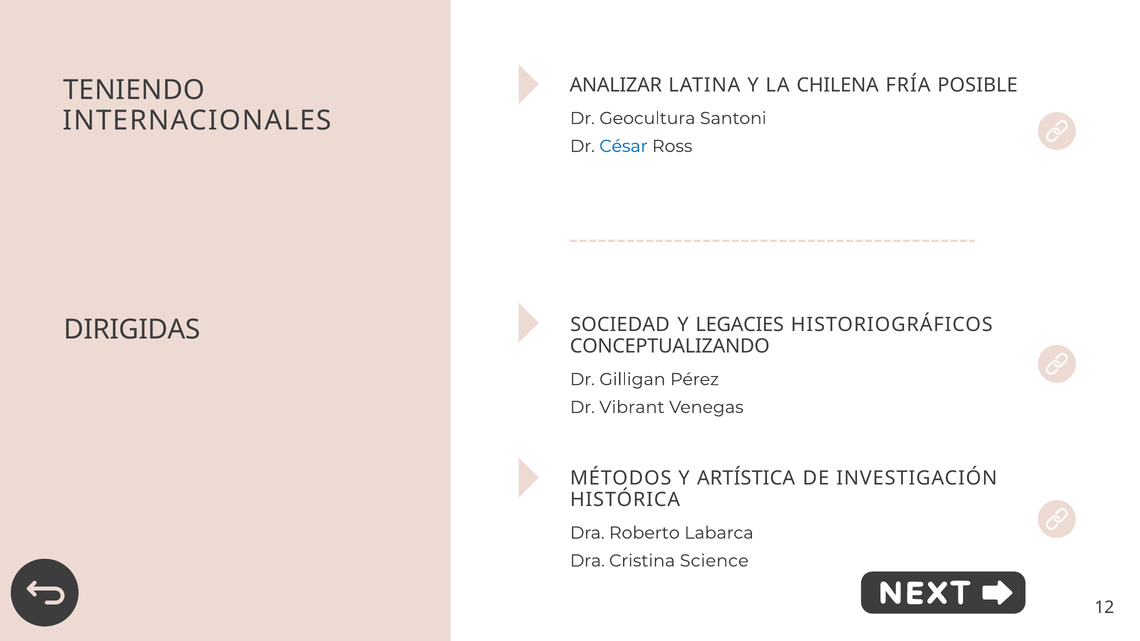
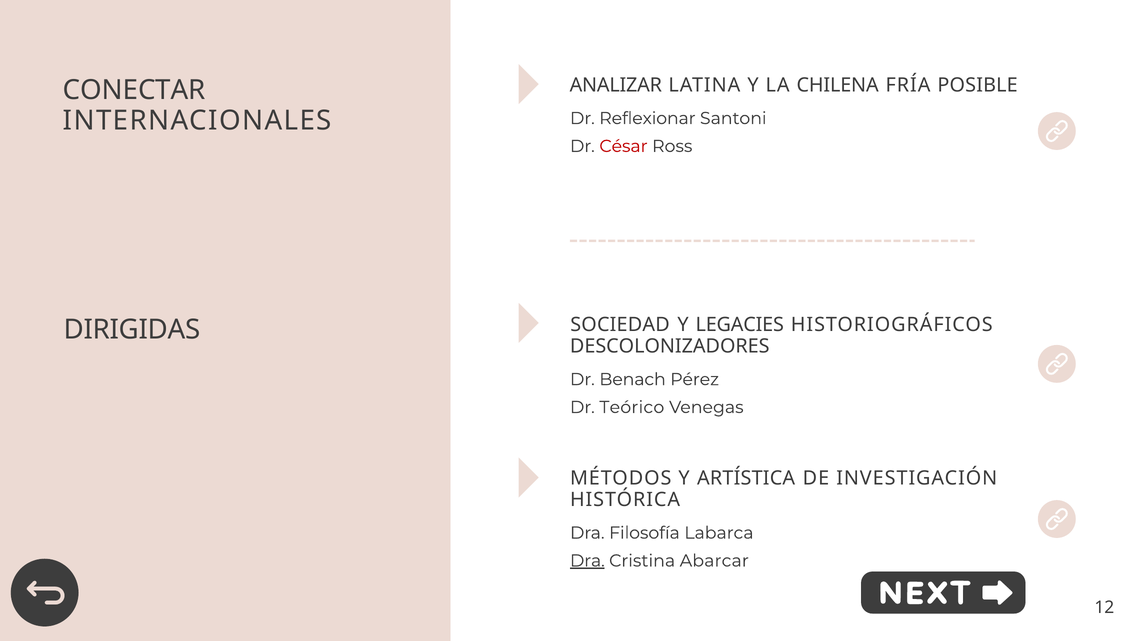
TENIENDO: TENIENDO -> CONECTAR (134, 90)
Geocultura: Geocultura -> Reflexionar (647, 118)
César colour: blue -> red (623, 146)
CONCEPTUALIZANDO: CONCEPTUALIZANDO -> DESCOLONIZADORES (670, 347)
Gilligan: Gilligan -> Benach (633, 380)
Vibrant: Vibrant -> Teórico (632, 407)
Roberto: Roberto -> Filosofía (644, 533)
Dra underline: none -> present (587, 561)
Science: Science -> Abarcar (714, 561)
